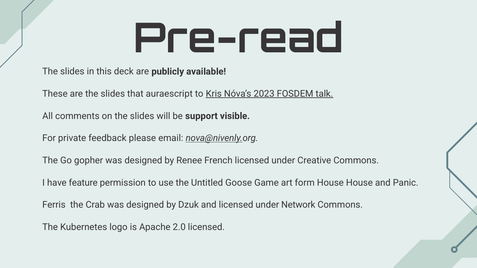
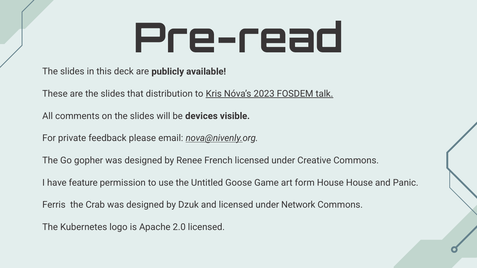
auraescript: auraescript -> distribution (169, 94)
support: support -> devices (201, 116)
